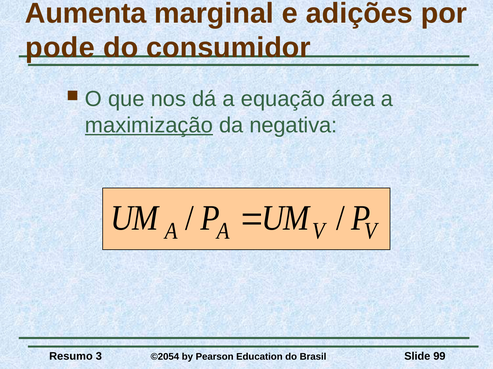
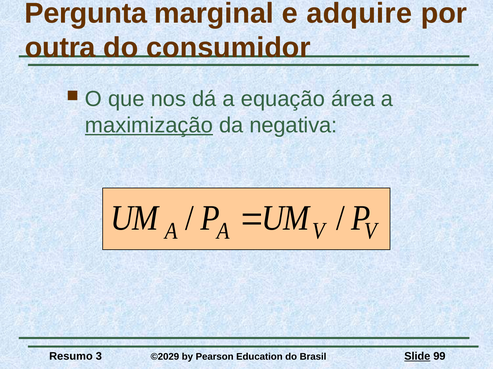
Aumenta: Aumenta -> Pergunta (86, 13)
adições: adições -> adquire (359, 13)
pode: pode -> outra (60, 48)
©2054: ©2054 -> ©2029 (165, 357)
Slide underline: none -> present (417, 357)
